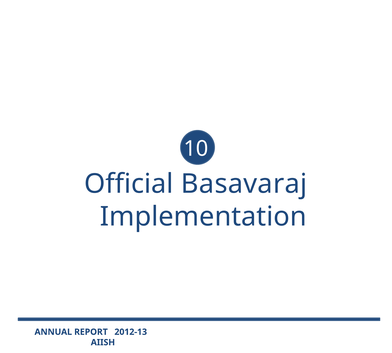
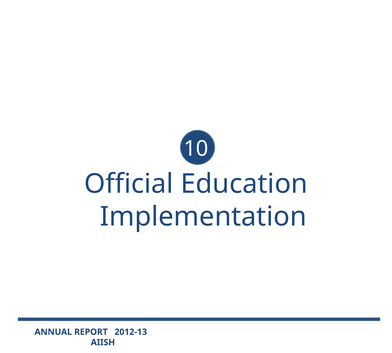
Basavaraj: Basavaraj -> Education (244, 184)
